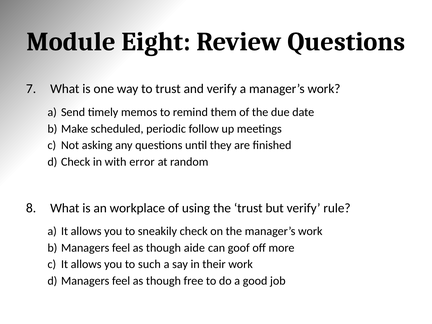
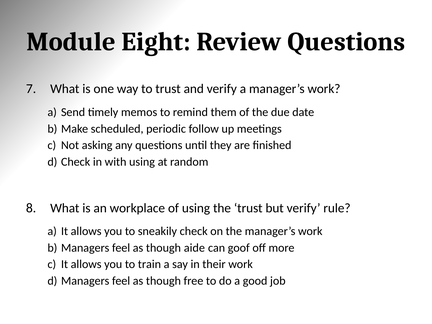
with error: error -> using (142, 162)
such: such -> train (149, 264)
